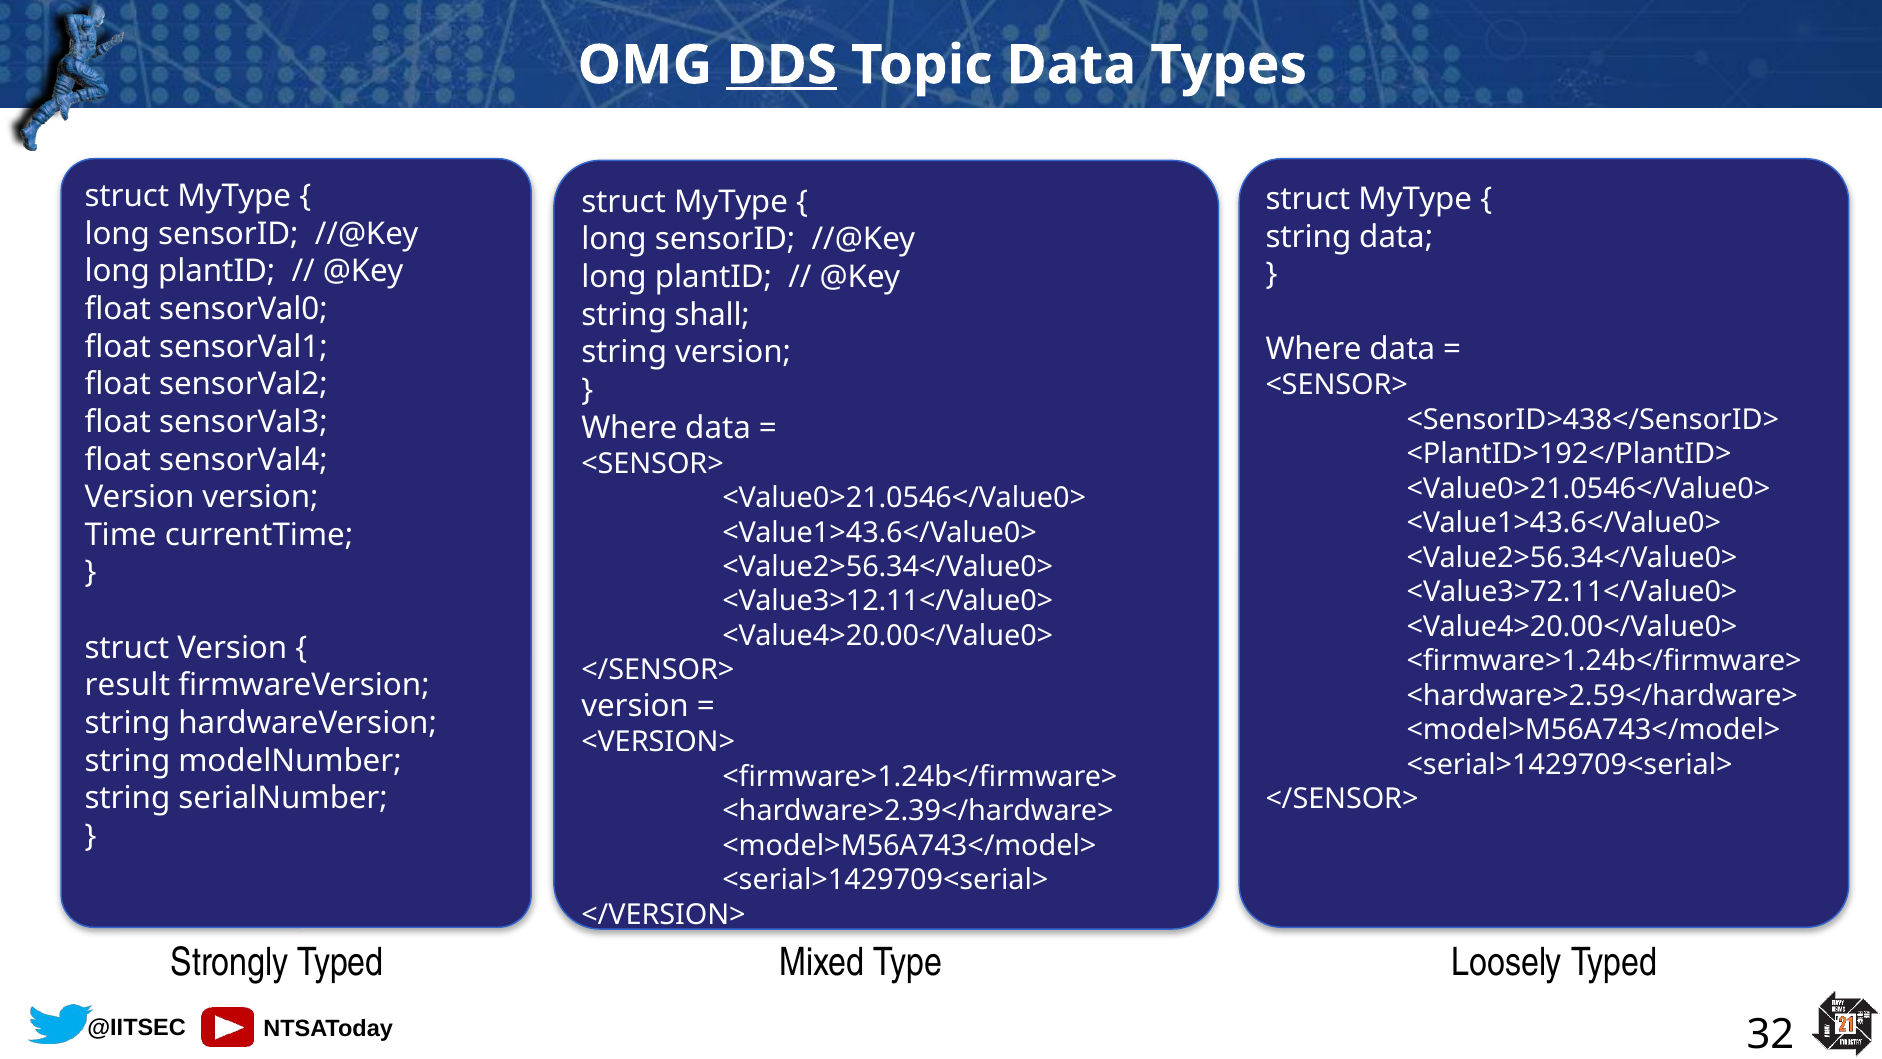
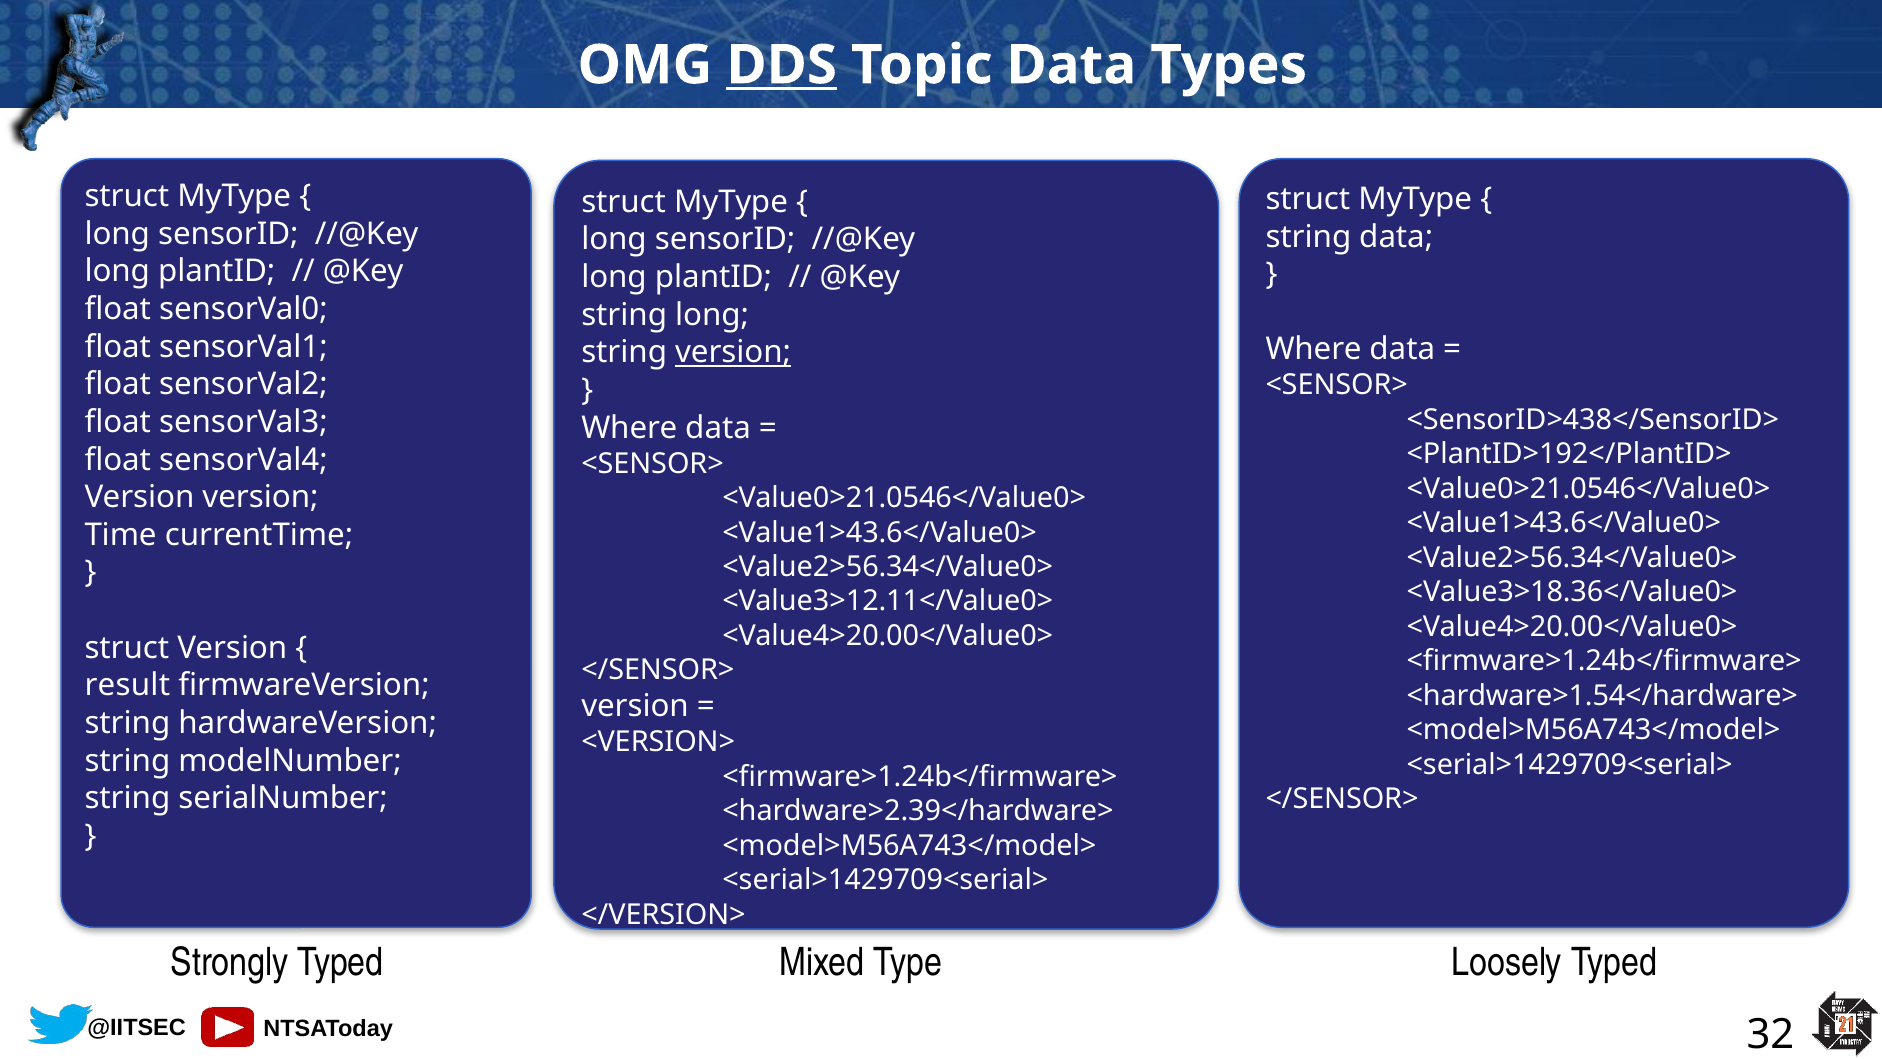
string shall: shall -> long (712, 315)
version underline: none -> present (733, 352)
<Value3>72.11</Value0>: <Value3>72.11</Value0> -> <Value3>18.36</Value0> (1572, 592)
<hardware>2.59</hardware>: <hardware>2.59</hardware> -> <hardware>1.54</hardware> (1602, 695)
